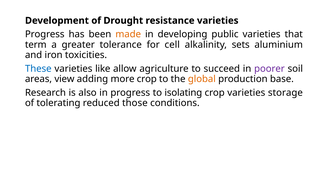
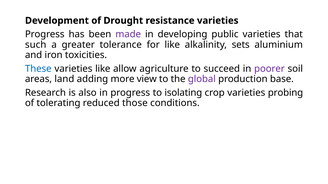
made colour: orange -> purple (128, 34)
term: term -> such (36, 45)
for cell: cell -> like (172, 45)
view: view -> land (64, 79)
more crop: crop -> view (147, 79)
global colour: orange -> purple (202, 79)
storage: storage -> probing (285, 93)
